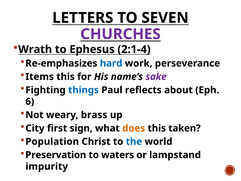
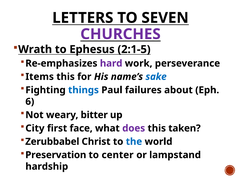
2:1-4: 2:1-4 -> 2:1-5 (134, 49)
hard colour: blue -> purple (111, 63)
sake colour: purple -> blue (156, 77)
reflects: reflects -> failures (143, 90)
brass: brass -> bitter (94, 115)
sign: sign -> face (81, 128)
does colour: orange -> purple (134, 128)
Population: Population -> Zerubbabel (52, 141)
waters: waters -> center (118, 155)
impurity: impurity -> hardship (47, 166)
